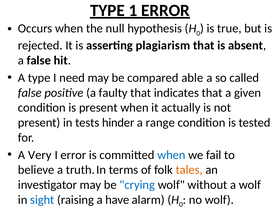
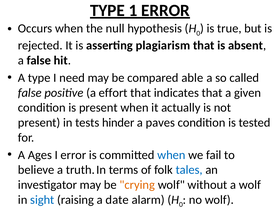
faulty: faulty -> effort (113, 93)
range: range -> paves (160, 123)
Very: Very -> Ages (40, 155)
tales colour: orange -> blue (189, 170)
crying colour: blue -> orange (137, 185)
have: have -> date (117, 200)
